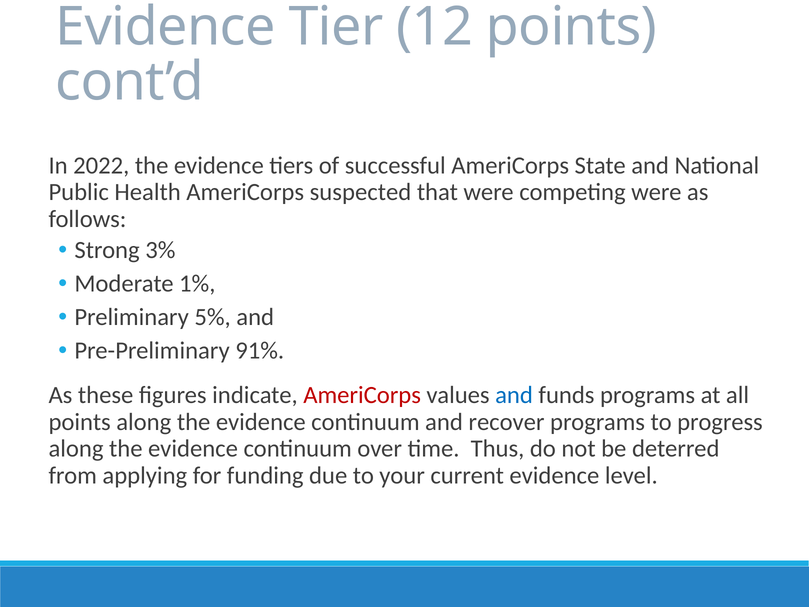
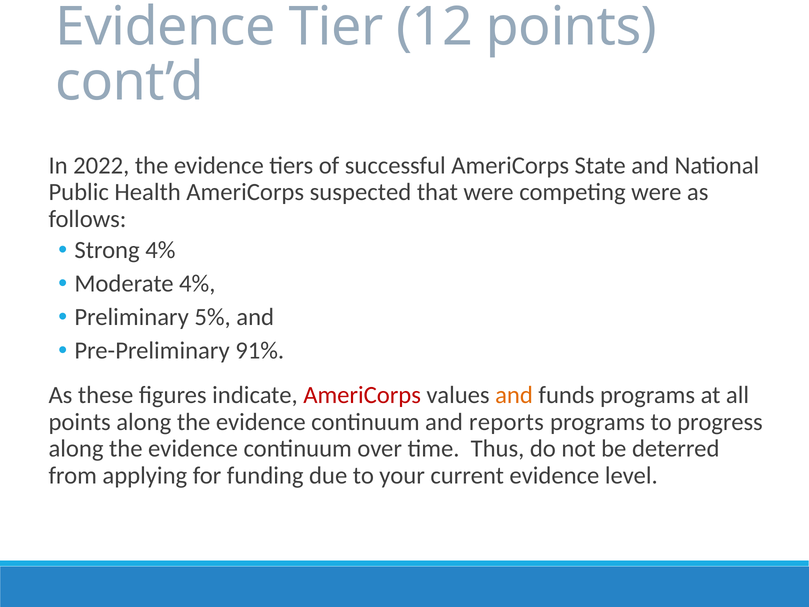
Strong 3%: 3% -> 4% (160, 250)
Moderate 1%: 1% -> 4% (197, 284)
and colour: blue -> orange (514, 395)
recover: recover -> reports (506, 422)
